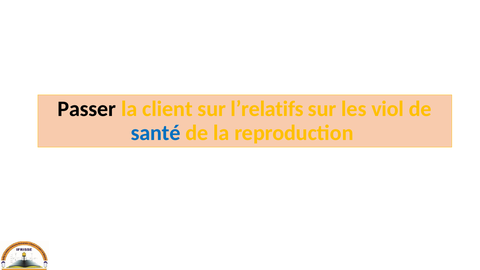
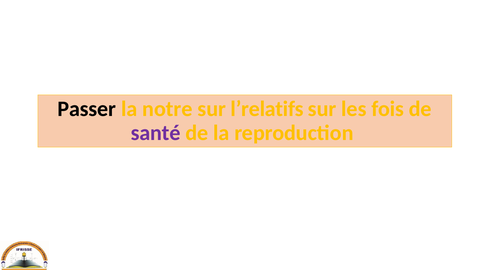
client: client -> notre (167, 109)
viol: viol -> fois (388, 109)
santé colour: blue -> purple (156, 133)
